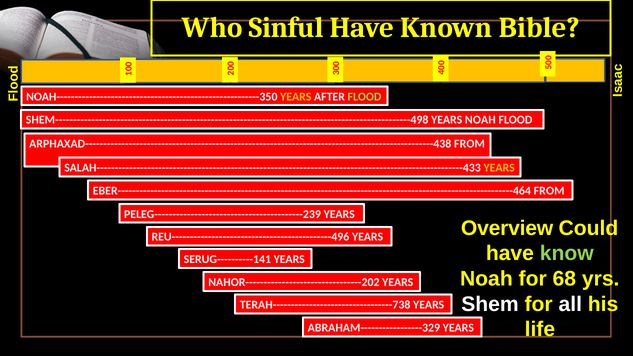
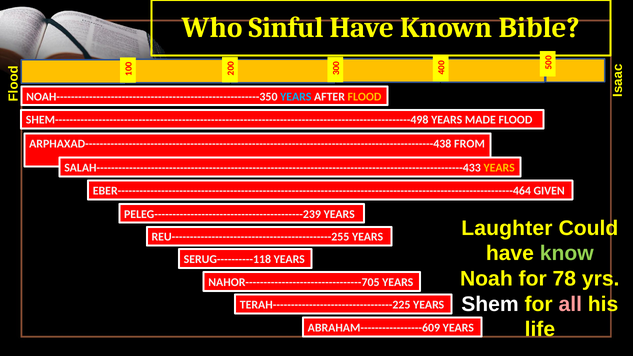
YEARS colour: yellow -> light blue (296, 97)
FLOOD colour: light green -> yellow (365, 97)
YEARS NOAH: NOAH -> MADE (480, 120)
FROM: FROM -> GIVEN (549, 191)
Overview: Overview -> Laughter (507, 228)
REU--------------------------------------------496: REU--------------------------------------------496 -> REU--------------------------------------------255 (250, 237)
SERUG----------141: SERUG----------141 -> SERUG----------118 (227, 260)
68: 68 -> 78 (564, 279)
NAHOR--------------------------------202: NAHOR--------------------------------202 -> NAHOR--------------------------------705 (294, 282)
all colour: white -> pink (570, 304)
TERAH---------------------------------738: TERAH---------------------------------738 -> TERAH---------------------------------225 (325, 305)
ABRAHAM-----------------329: ABRAHAM-----------------329 -> ABRAHAM-----------------609 (374, 328)
